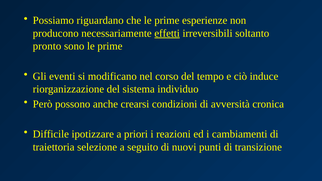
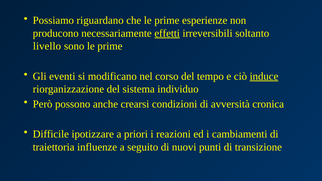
pronto: pronto -> livello (47, 46)
induce underline: none -> present (264, 76)
selezione: selezione -> influenze (97, 147)
